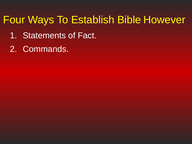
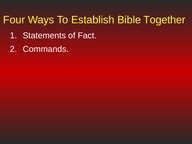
However: However -> Together (164, 20)
